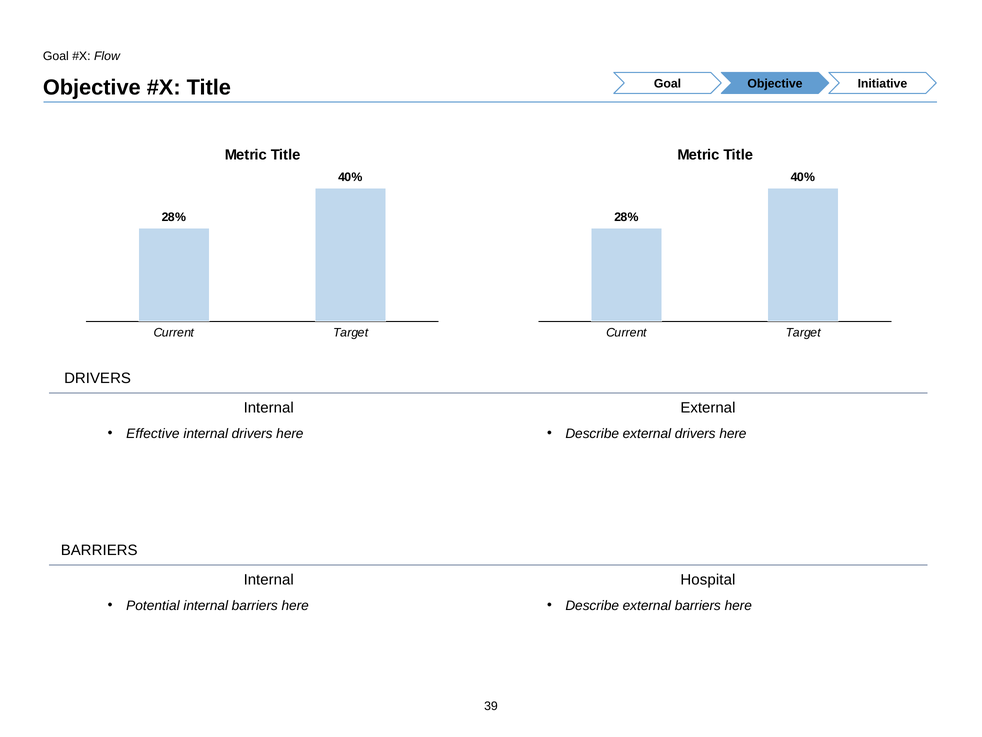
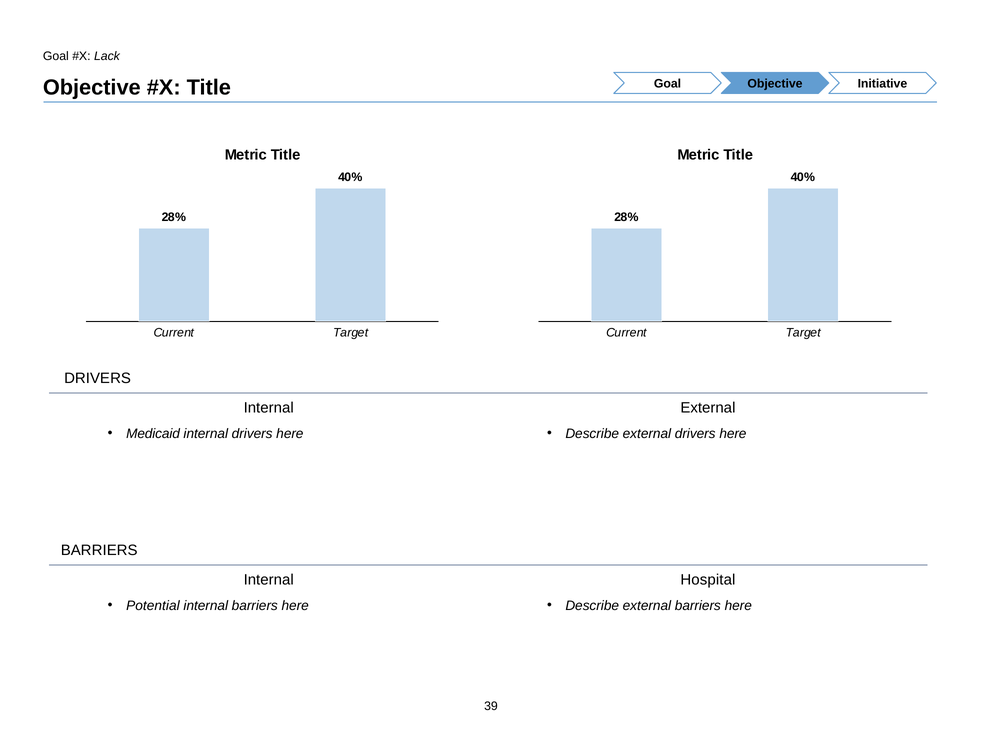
Flow: Flow -> Lack (107, 56)
Effective: Effective -> Medicaid (153, 433)
